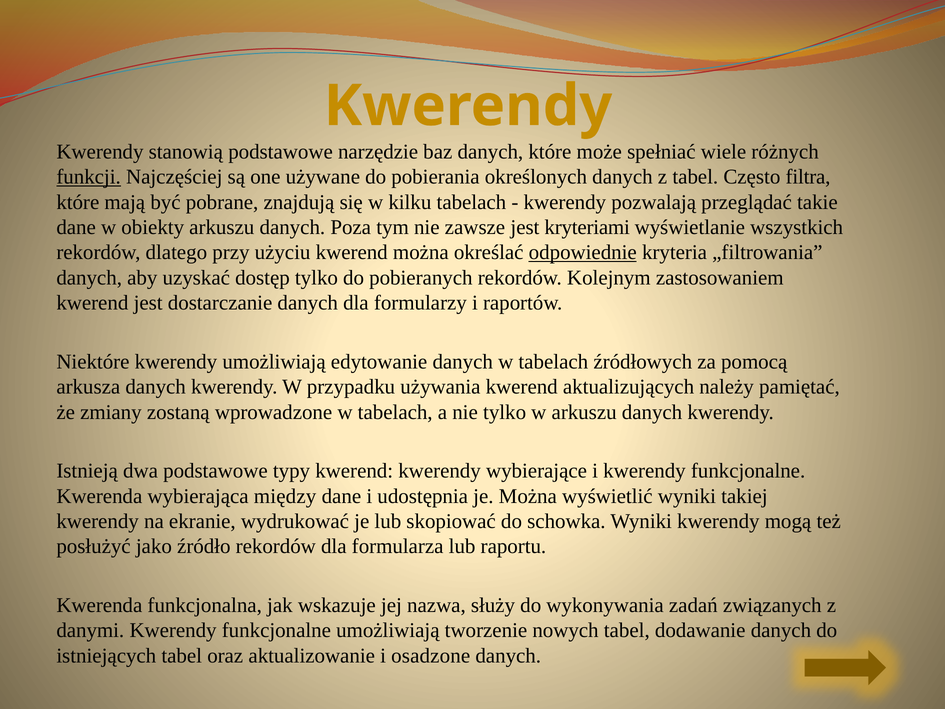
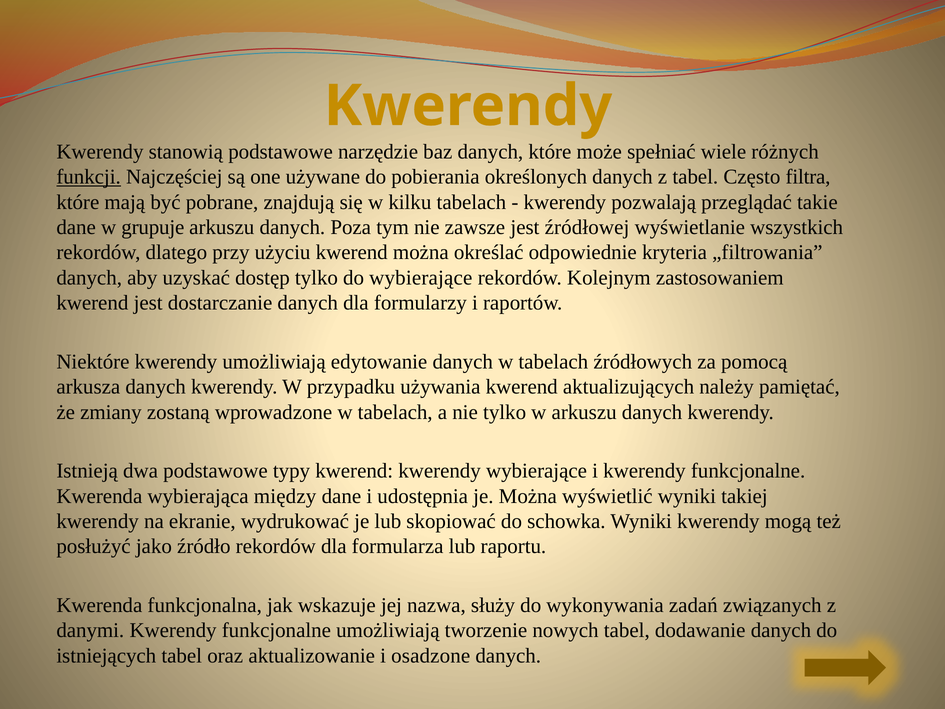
obiekty: obiekty -> grupuje (153, 227)
kryteriami: kryteriami -> źródłowej (587, 227)
odpowiednie underline: present -> none (583, 252)
do pobieranych: pobieranych -> wybierające (421, 278)
